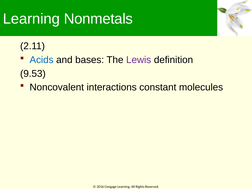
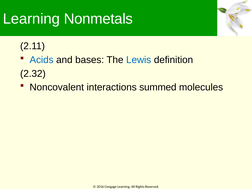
Lewis colour: purple -> blue (139, 60)
9.53: 9.53 -> 2.32 (33, 74)
constant: constant -> summed (158, 87)
